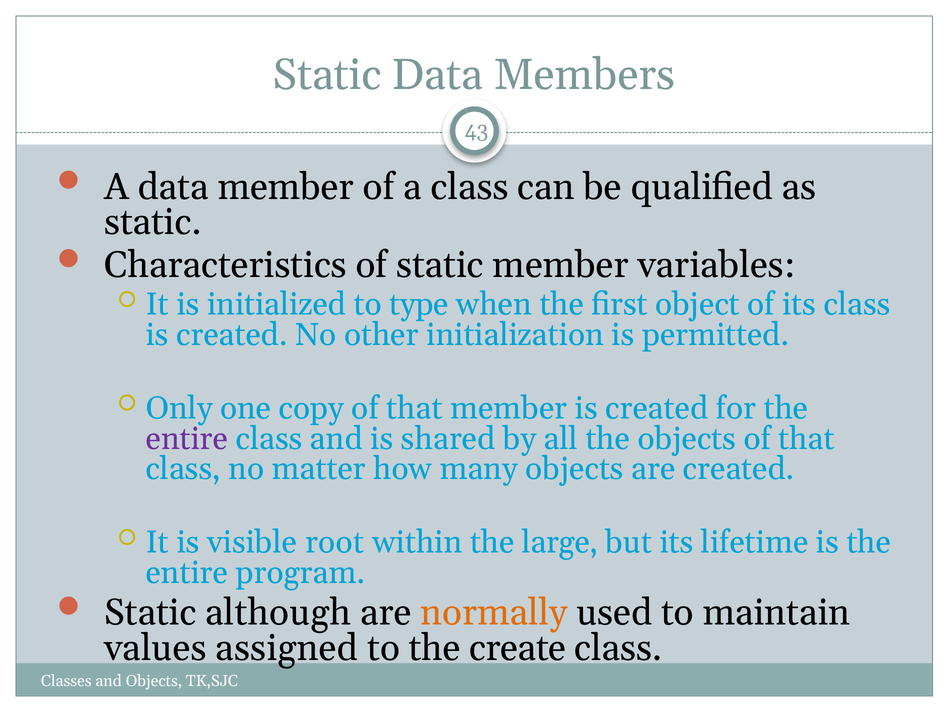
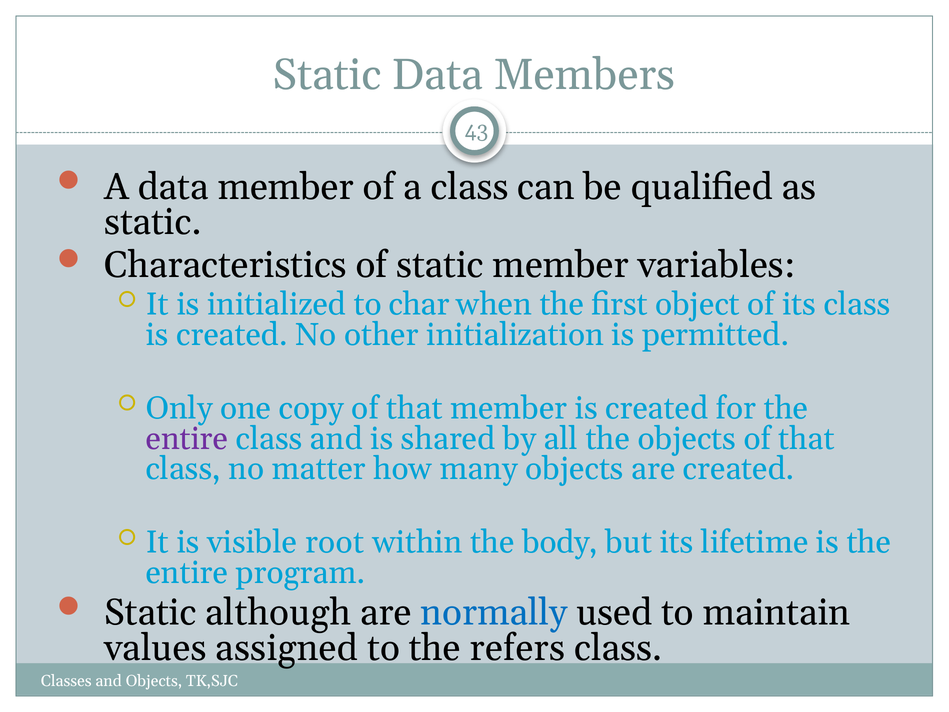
type: type -> char (419, 304)
large: large -> body (560, 542)
normally colour: orange -> blue (494, 613)
create: create -> refers (517, 648)
